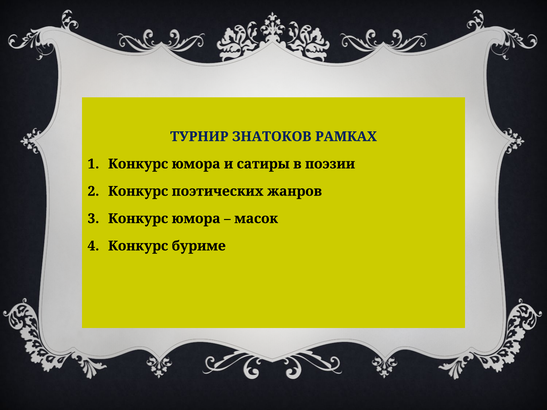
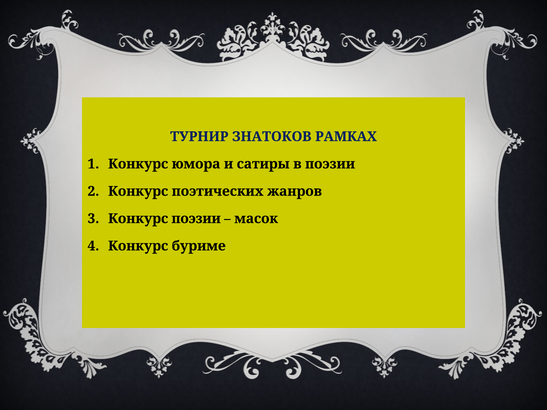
юмора: юмора -> поэзии (196, 219)
